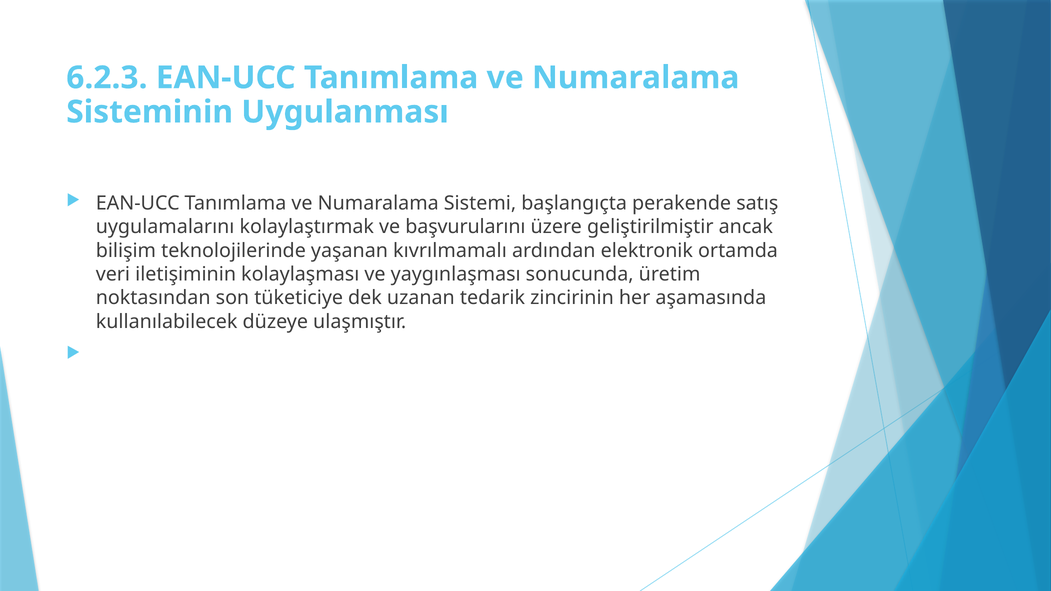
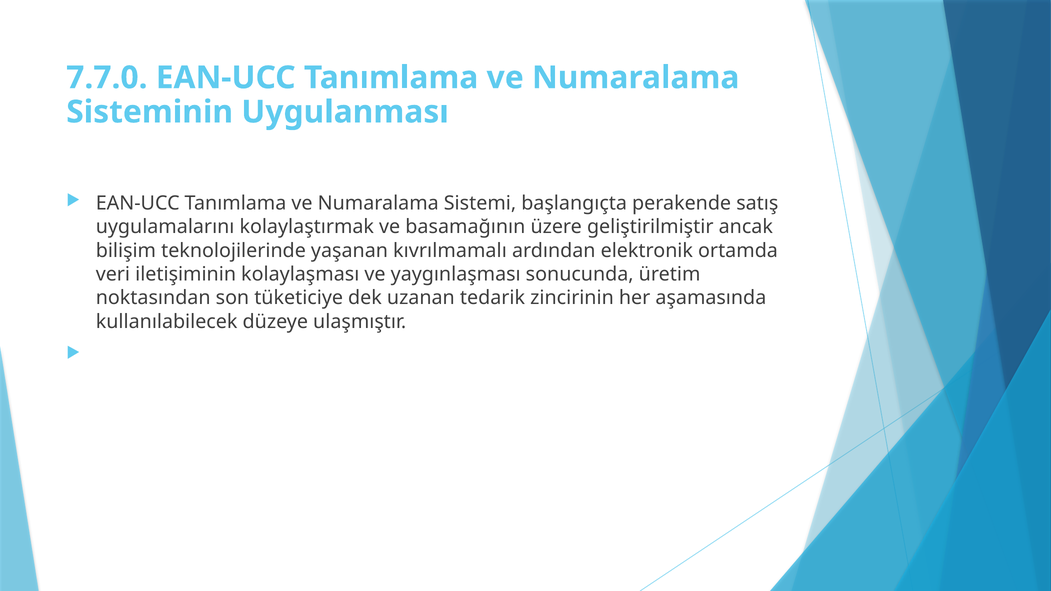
6.2.3: 6.2.3 -> 7.7.0 (107, 78)
başvurularını: başvurularını -> basamağının (465, 227)
